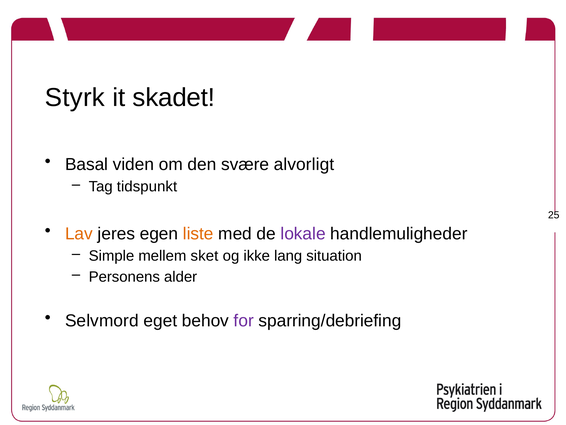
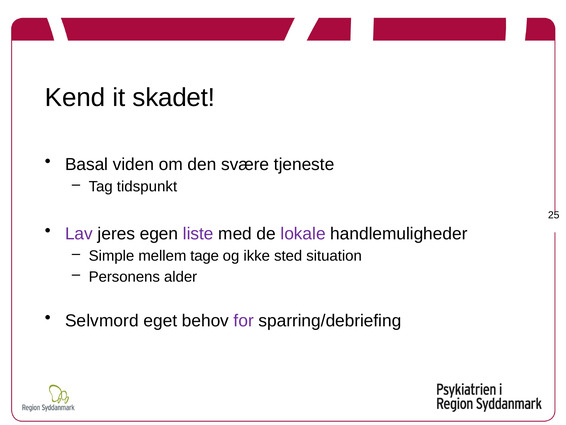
Styrk: Styrk -> Kend (75, 97)
alvorligt: alvorligt -> tjeneste (304, 164)
Lav colour: orange -> purple (79, 233)
liste colour: orange -> purple (198, 233)
sket: sket -> tage (205, 256)
lang: lang -> sted (288, 256)
